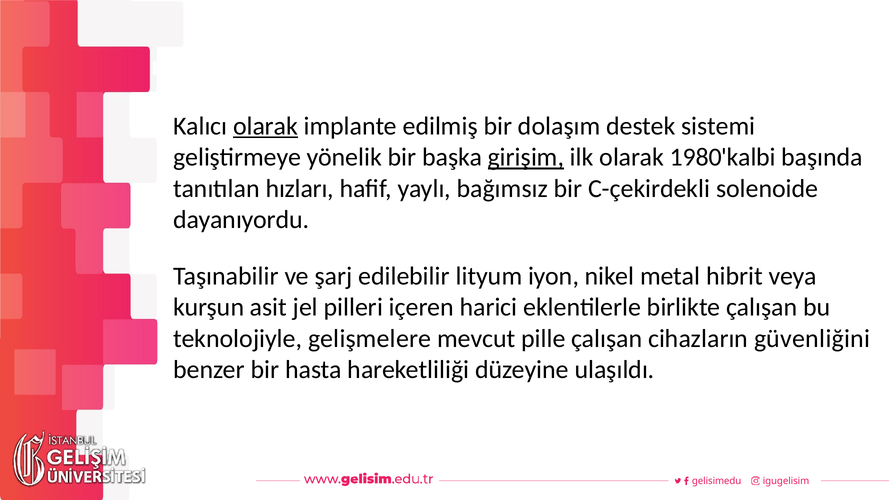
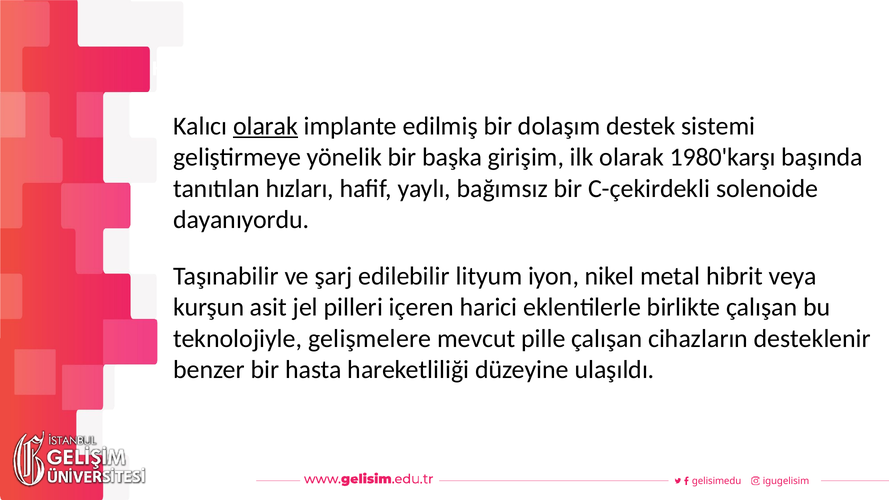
girişim underline: present -> none (526, 157)
1980'kalbi: 1980'kalbi -> 1980'karşı (723, 157)
güvenliğini: güvenliğini -> desteklenir (812, 338)
